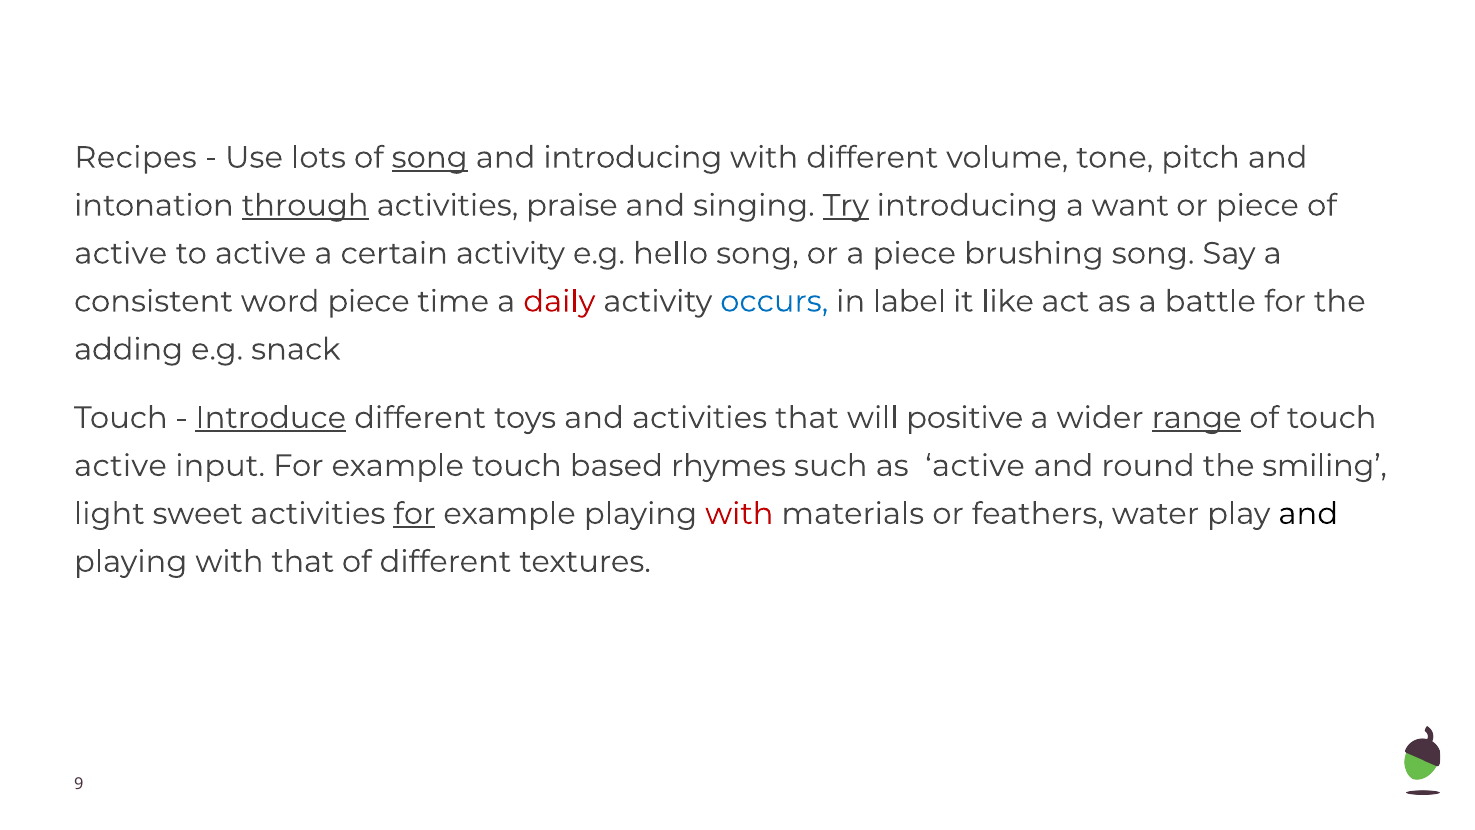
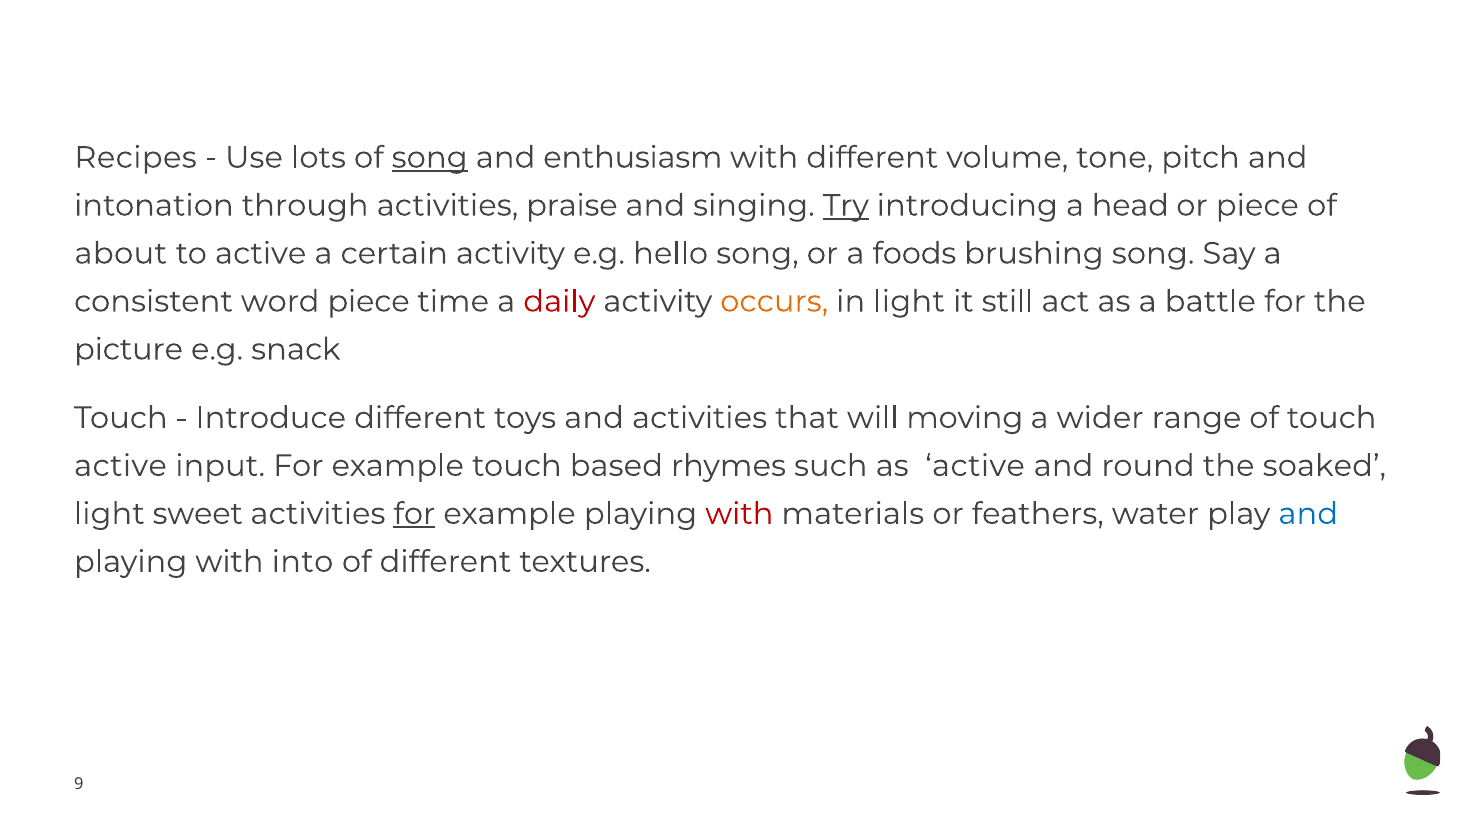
and introducing: introducing -> enthusiasm (633, 158)
through underline: present -> none (305, 205)
want: want -> head (1130, 205)
active: active -> about (121, 253)
a piece: piece -> foods (914, 253)
occurs colour: blue -> orange (774, 301)
in label: label -> light (909, 301)
like: like -> still (1008, 301)
adding: adding -> picture (129, 349)
Introduce underline: present -> none (271, 418)
positive: positive -> moving (965, 418)
range underline: present -> none (1197, 418)
smiling: smiling -> soaked (1324, 466)
and colour: black -> blue (1308, 514)
with that: that -> into (303, 562)
